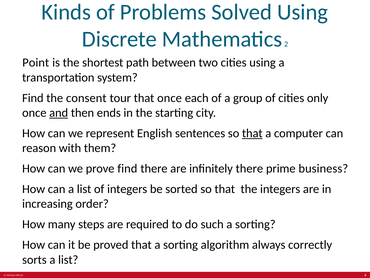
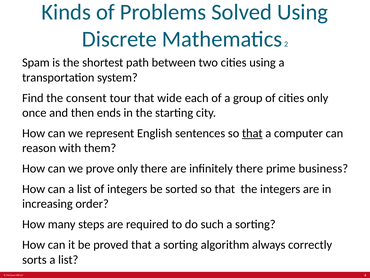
Point: Point -> Spam (36, 62)
that once: once -> wide (170, 98)
and underline: present -> none (59, 113)
prove find: find -> only (127, 168)
